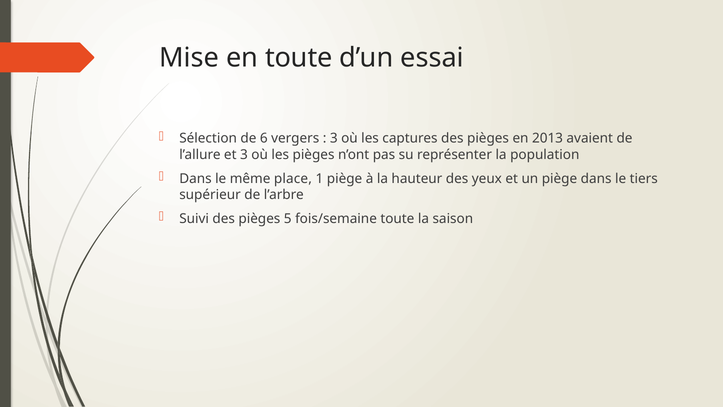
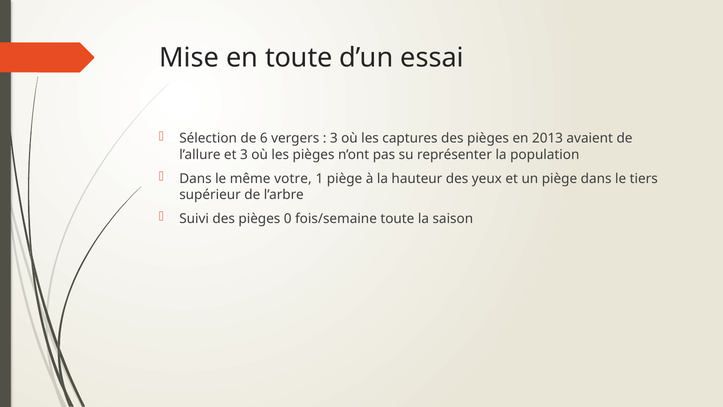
place: place -> votre (293, 178)
5: 5 -> 0 (288, 218)
